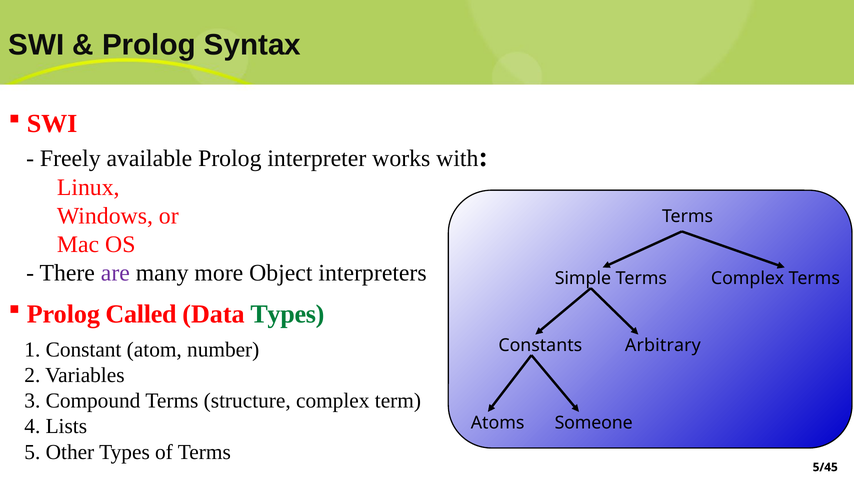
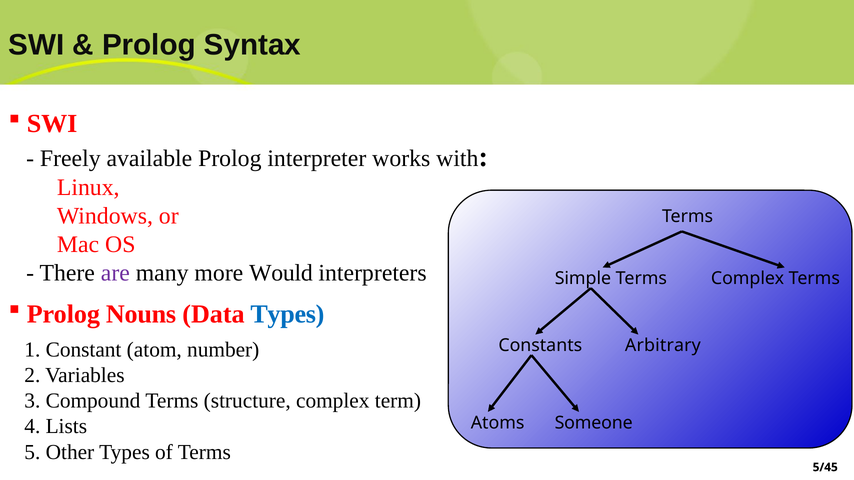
Object: Object -> Would (281, 273)
Called: Called -> Nouns (141, 315)
Types colour: green -> blue (287, 315)
